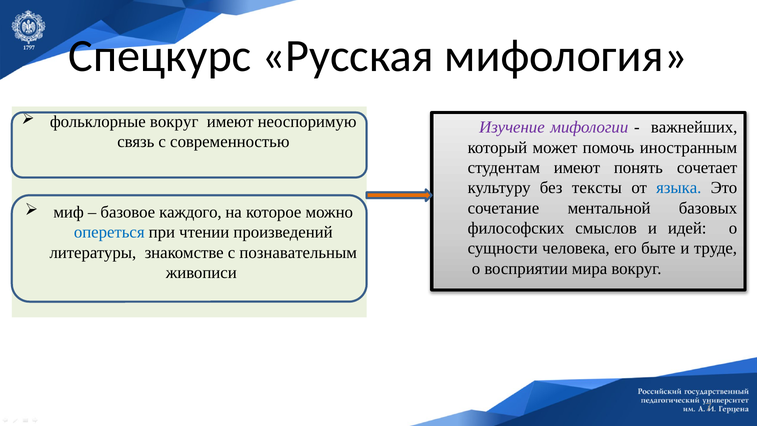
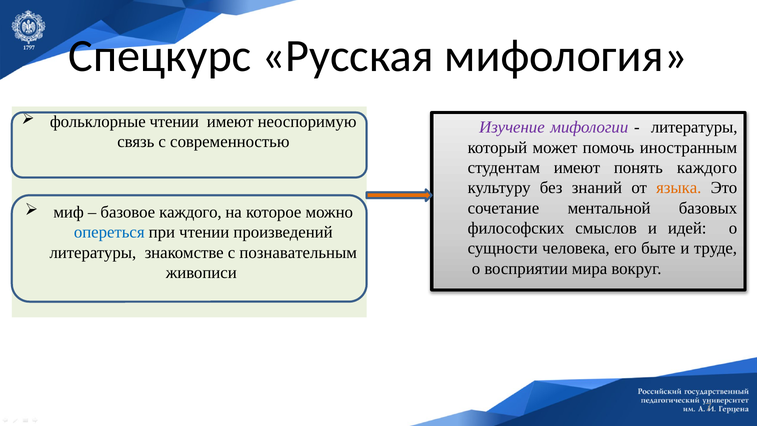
фольклорные вокруг: вокруг -> чтении (174, 121)
важнейших: важнейших -> литературы (694, 127)
понять сочетает: сочетает -> каждого (707, 168)
тексты: тексты -> знаний (597, 188)
языка colour: blue -> orange (679, 188)
